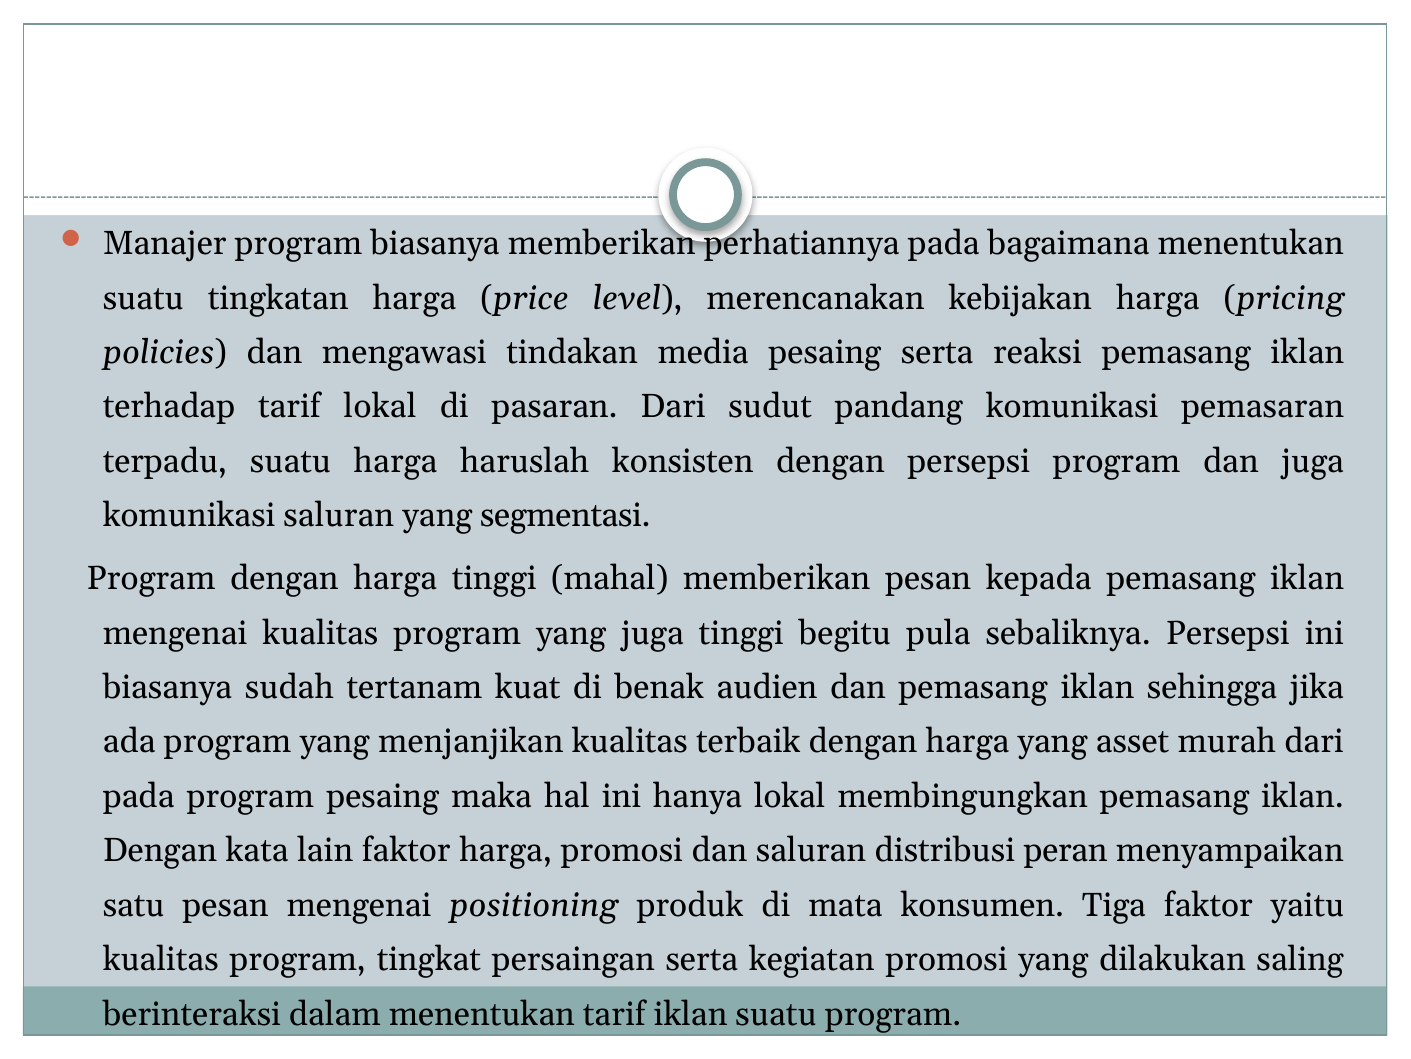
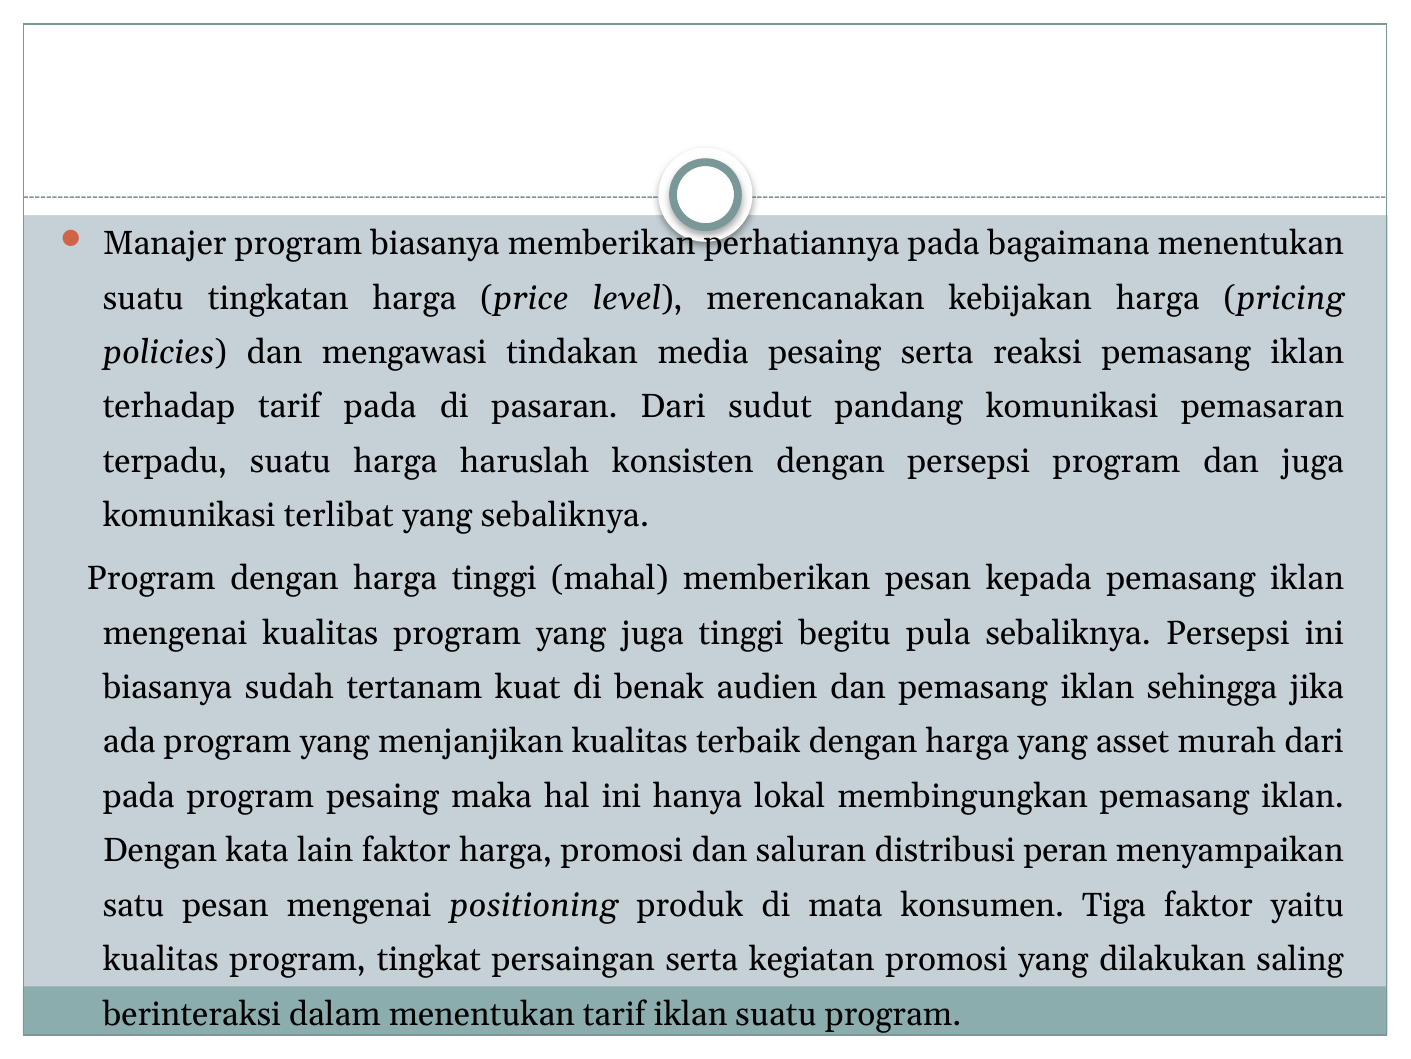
tarif lokal: lokal -> pada (380, 407)
komunikasi saluran: saluran -> terlibat (339, 515)
yang segmentasi: segmentasi -> sebaliknya (565, 515)
